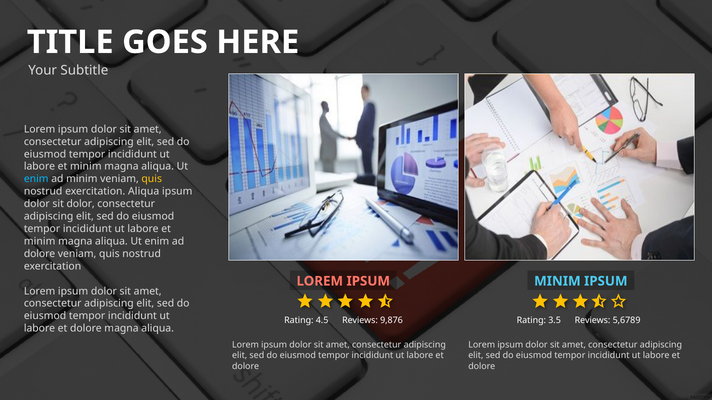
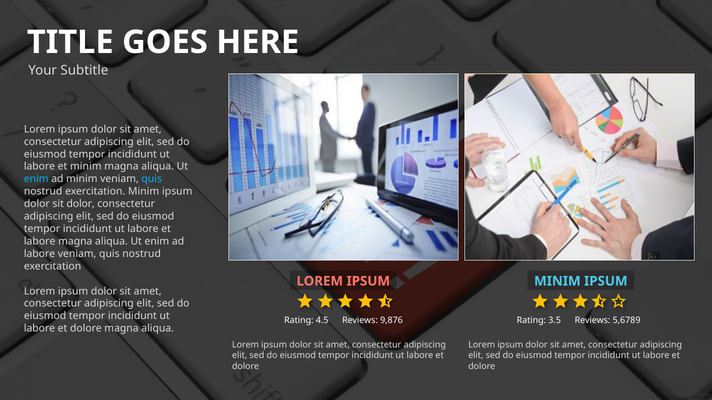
quis colour: yellow -> light blue (152, 179)
exercitation Aliqua: Aliqua -> Minim (144, 192)
minim: minim -> labore (40, 242)
dolore: dolore -> labore (40, 254)
